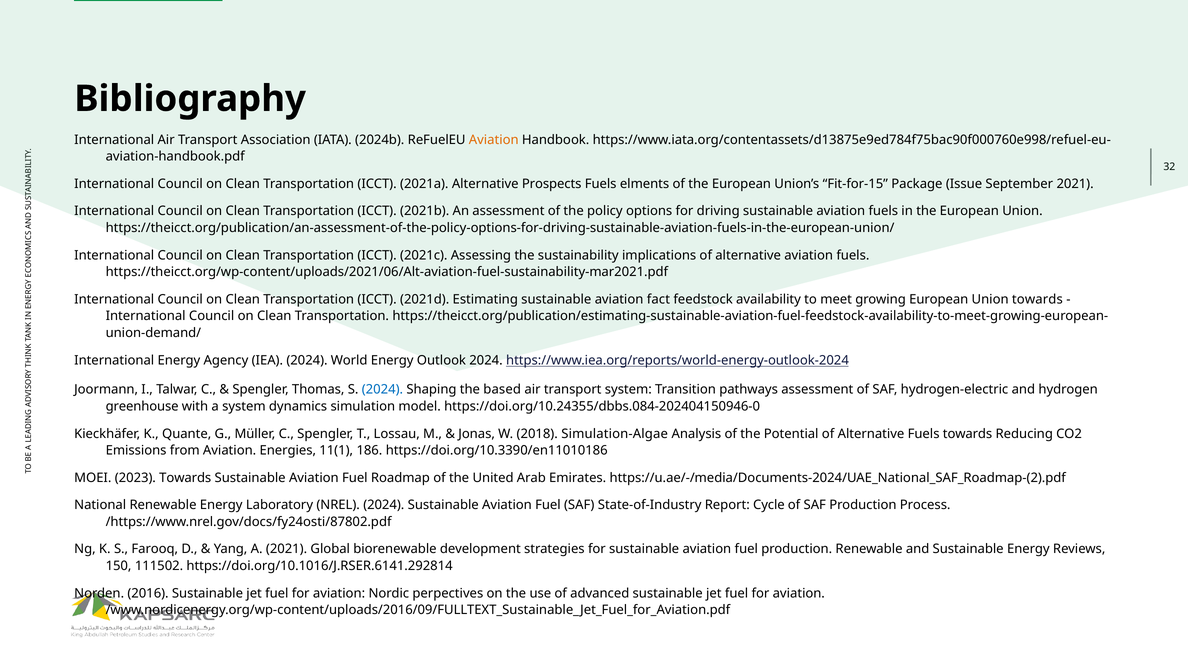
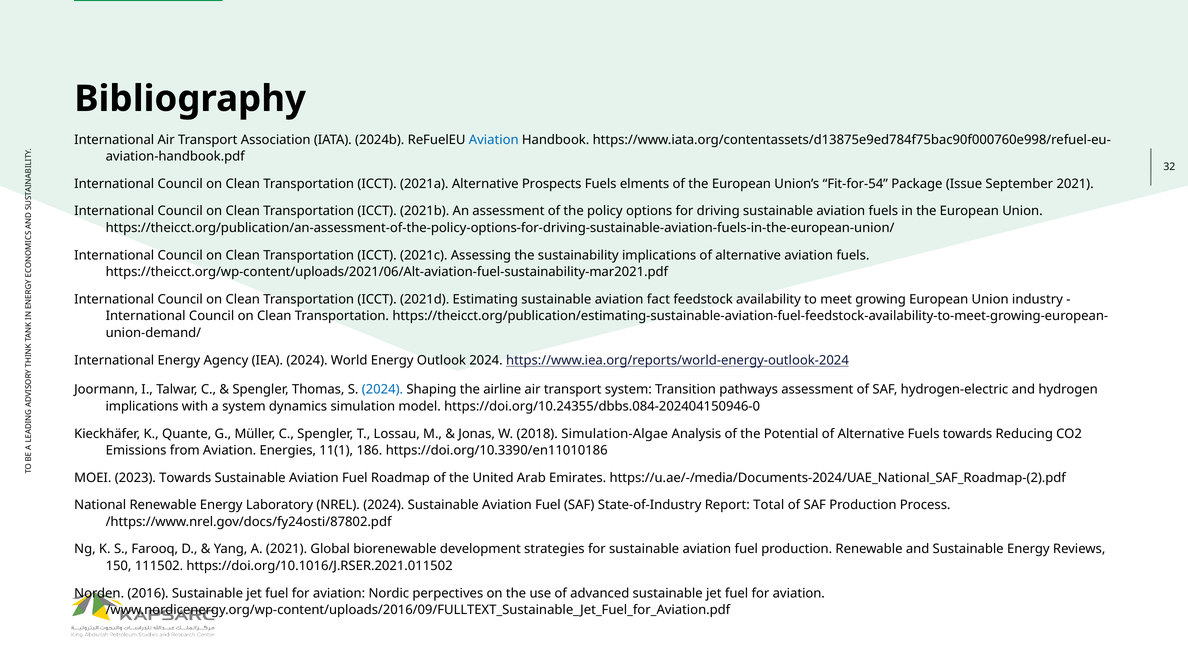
Aviation colour: orange -> blue (494, 140)
Fit-for-15: Fit-for-15 -> Fit-for-54 (855, 184)
Union towards: towards -> industry (1037, 299)
based: based -> airline (502, 390)
greenhouse: greenhouse -> implications (142, 407)
Cycle: Cycle -> Total (769, 505)
https://doi.org/10.1016/J.RSER.6141.292814: https://doi.org/10.1016/J.RSER.6141.292814 -> https://doi.org/10.1016/J.RSER.2021.011502 (320, 566)
